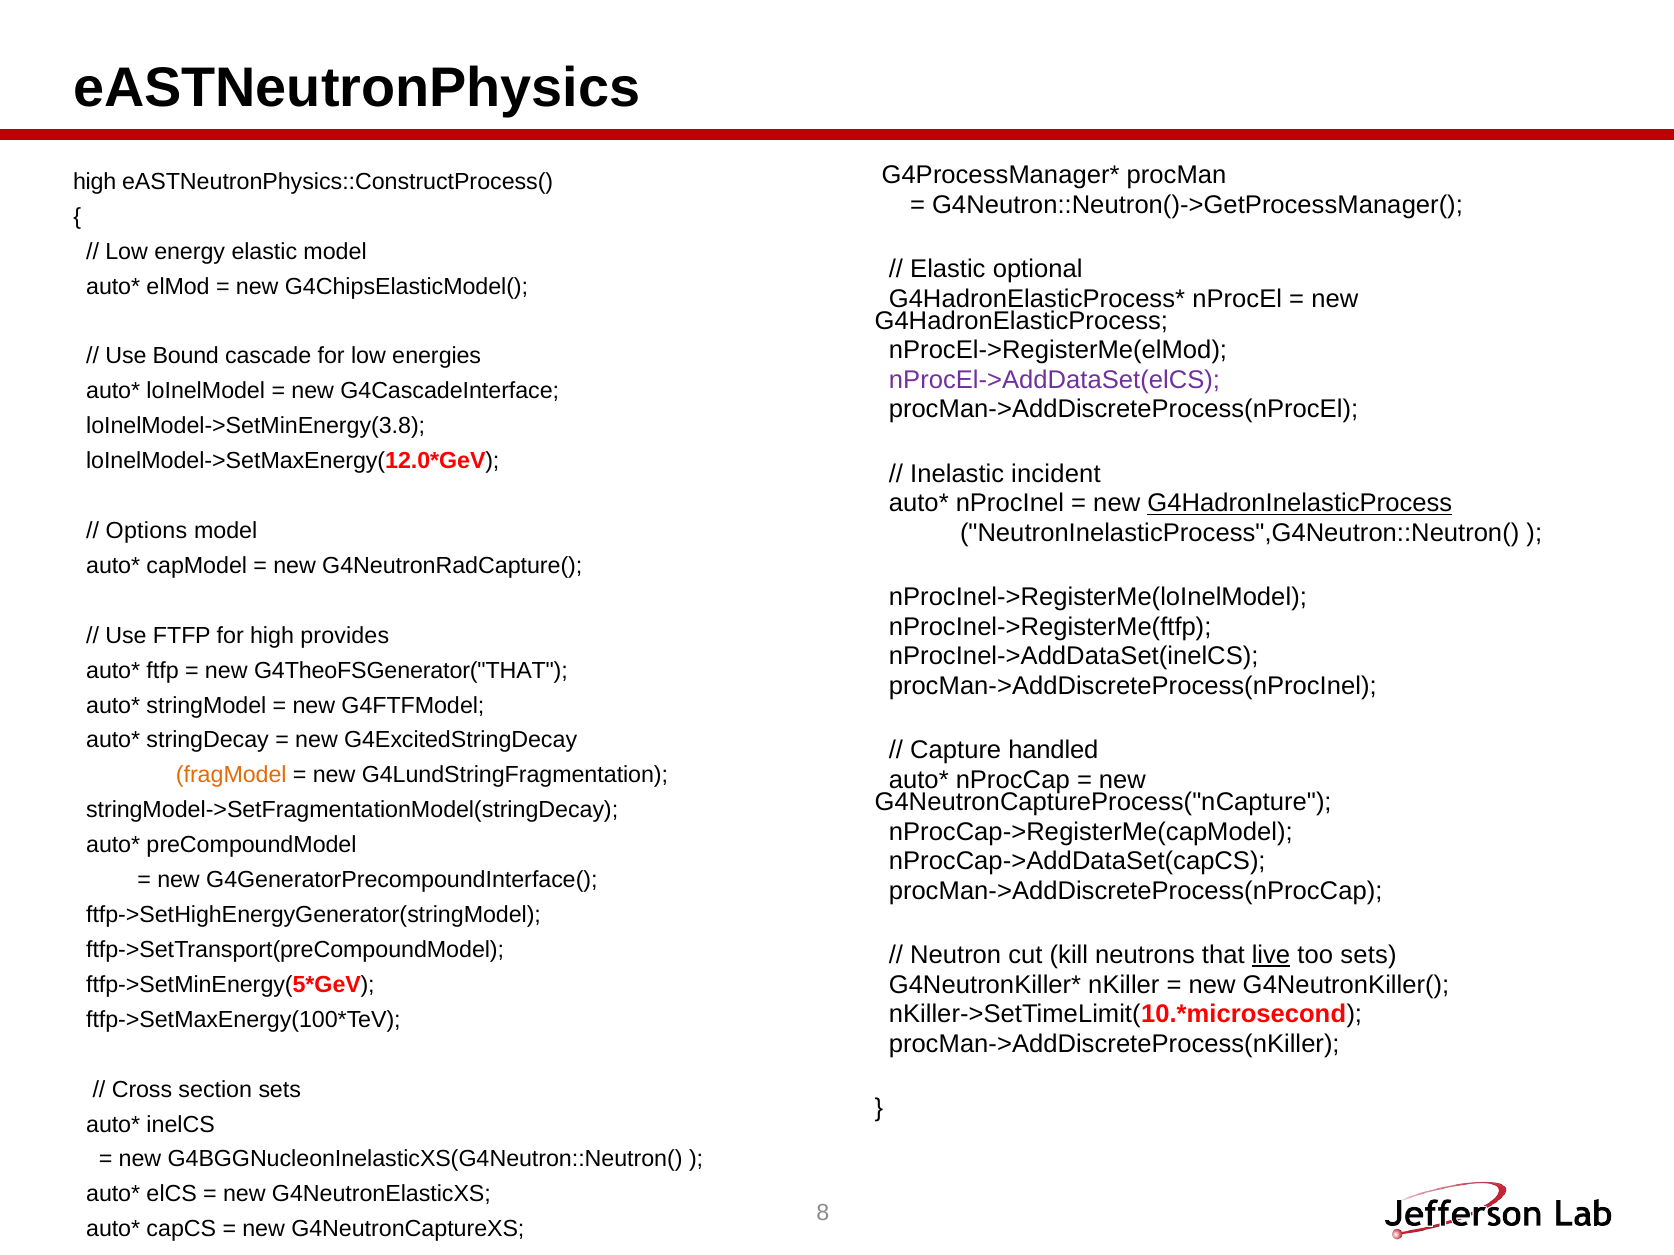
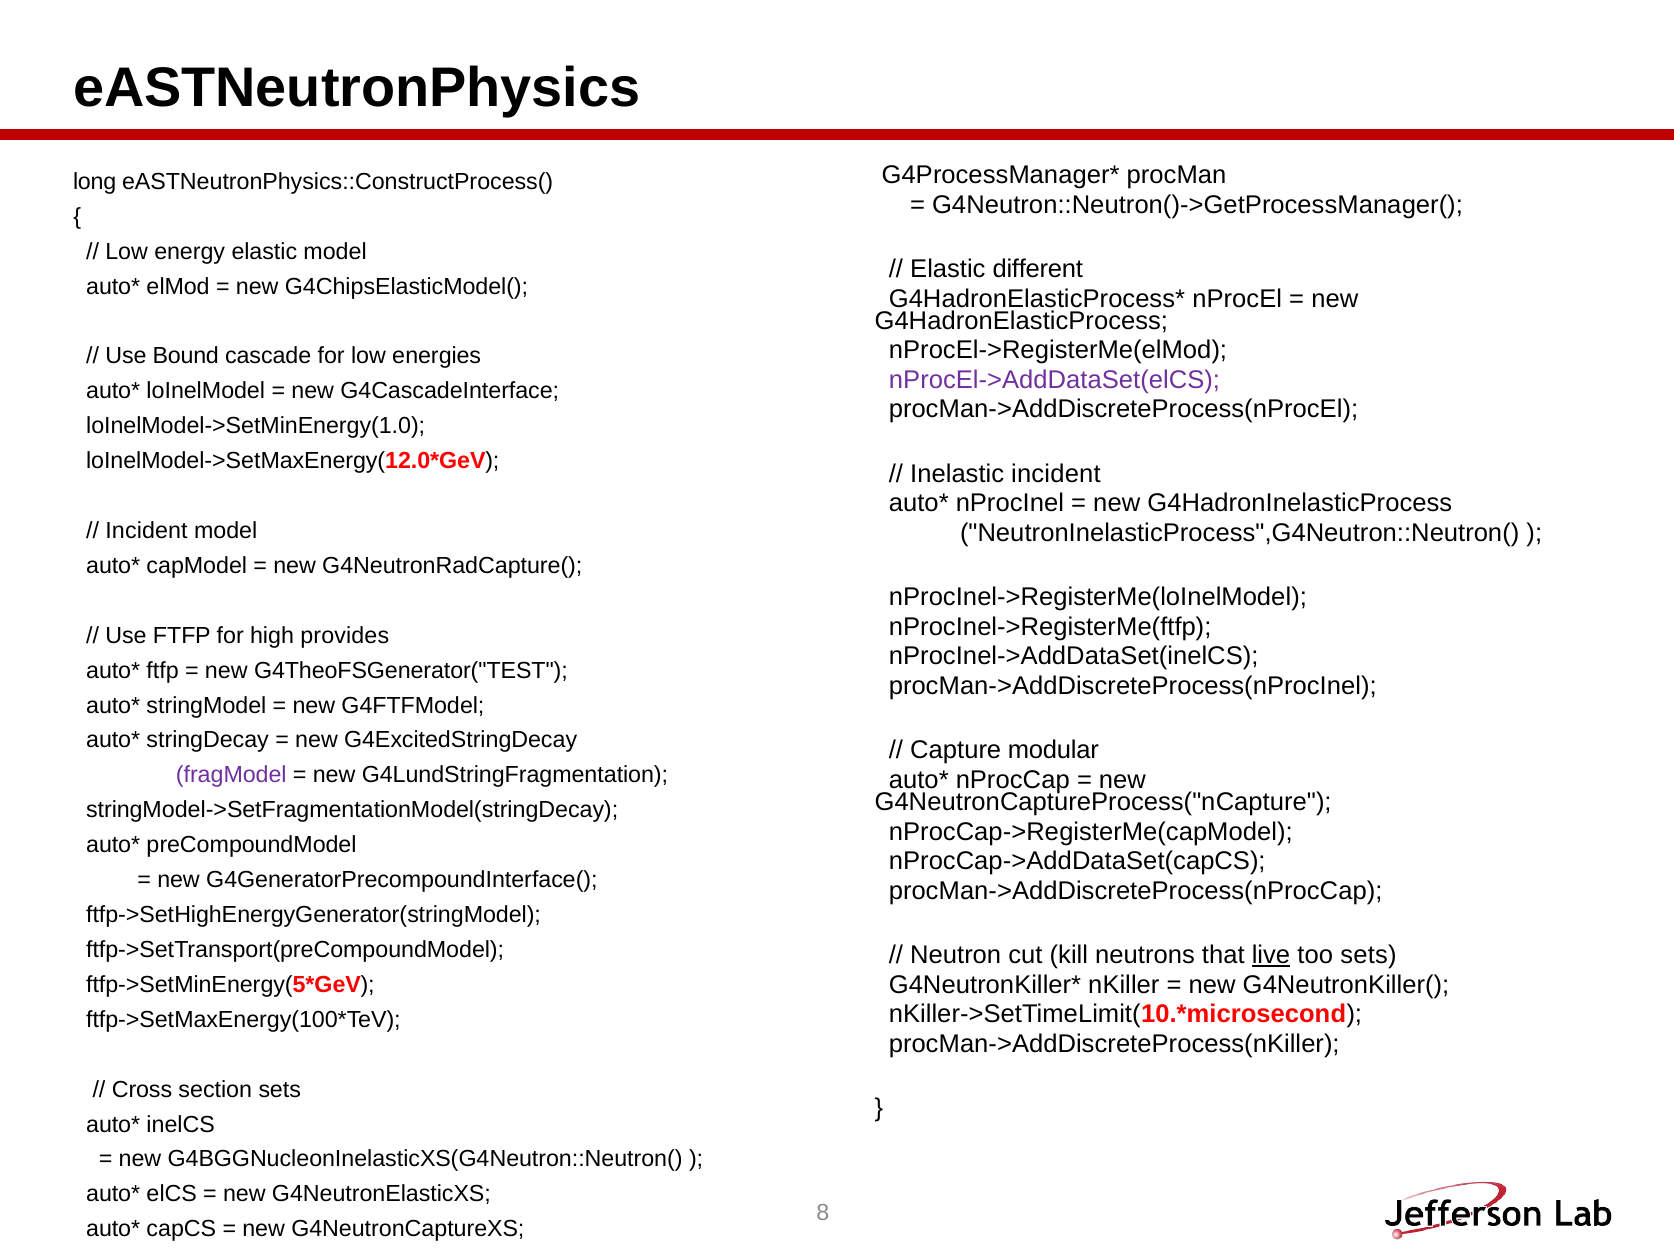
high: high -> long (95, 182)
optional: optional -> different (1038, 269)
loInelModel->SetMinEnergy(3.8: loInelModel->SetMinEnergy(3.8 -> loInelModel->SetMinEnergy(1.0 (256, 426)
G4HadronInelasticProcess underline: present -> none (1300, 504)
Options: Options -> Incident (147, 531)
G4TheoFSGenerator("THAT: G4TheoFSGenerator("THAT -> G4TheoFSGenerator("TEST (411, 671)
handled: handled -> modular (1053, 751)
fragModel colour: orange -> purple (231, 776)
